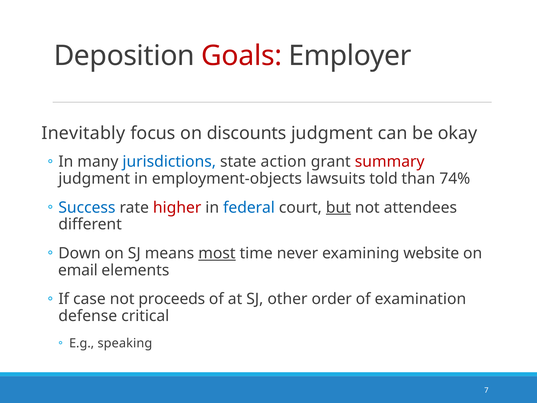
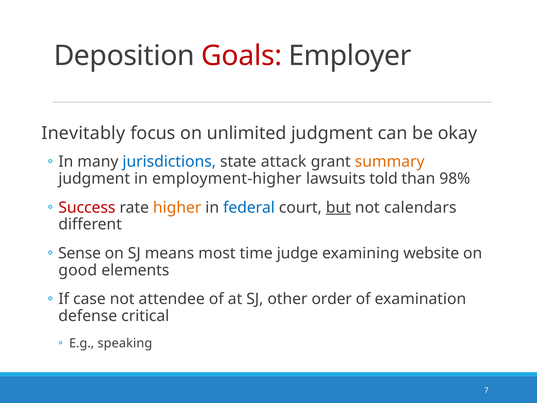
discounts: discounts -> unlimited (247, 133)
action: action -> attack (284, 162)
summary colour: red -> orange (390, 162)
employment-objects: employment-objects -> employment-higher (227, 179)
74%: 74% -> 98% (455, 179)
Success colour: blue -> red (87, 207)
higher colour: red -> orange (177, 207)
attendees: attendees -> calendars (420, 207)
Down: Down -> Sense (80, 253)
most underline: present -> none (217, 253)
never: never -> judge (297, 253)
email: email -> good (78, 270)
proceeds: proceeds -> attendee (172, 299)
